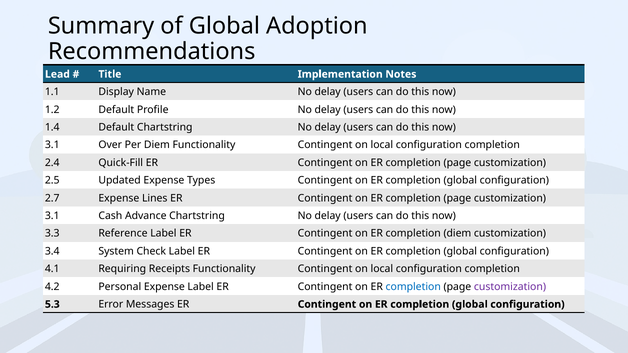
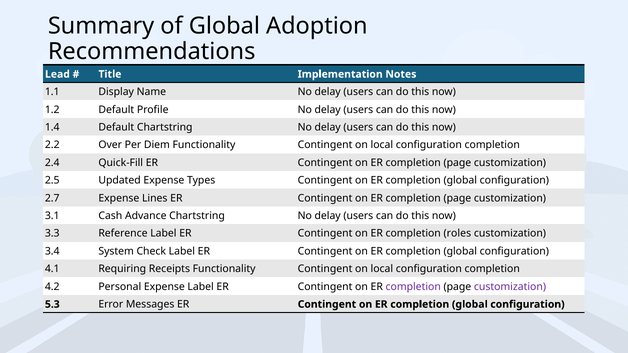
3.1: 3.1 -> 2.2 (52, 145)
completion diem: diem -> roles (457, 234)
completion colour: blue -> purple (413, 287)
